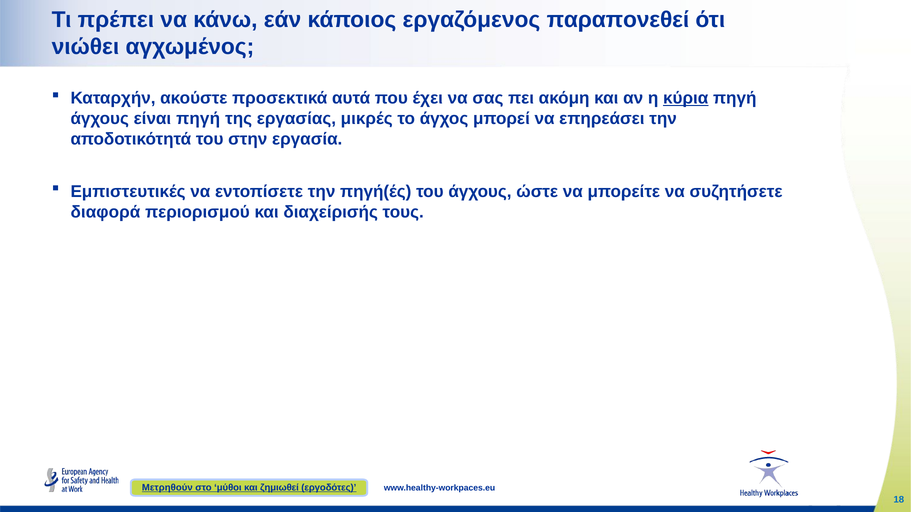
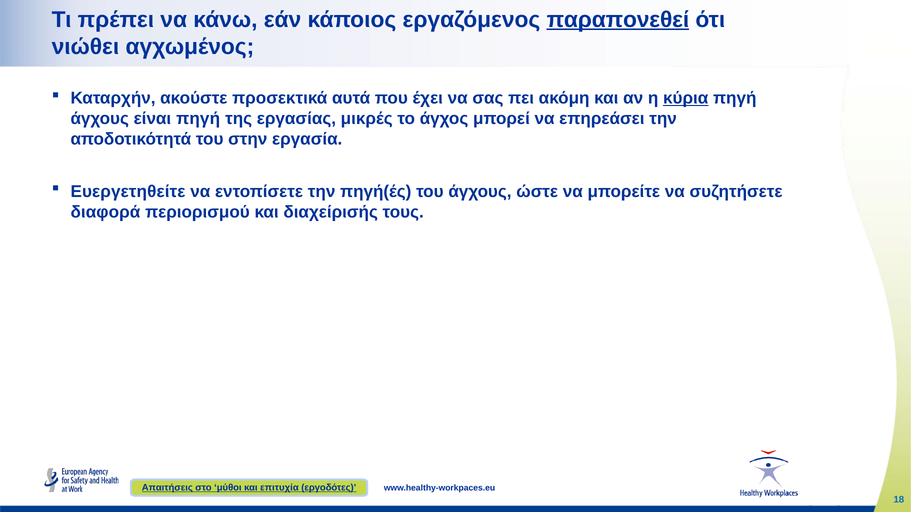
παραπονεθεί underline: none -> present (618, 20)
Εμπιστευτικές: Εμπιστευτικές -> Ευεργετηθείτε (128, 192)
Μετρηθούν: Μετρηθούν -> Απαιτήσεις (167, 488)
ζημιωθεί: ζημιωθεί -> επιτυχία (279, 488)
